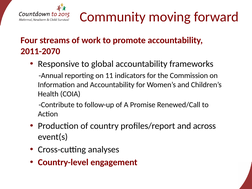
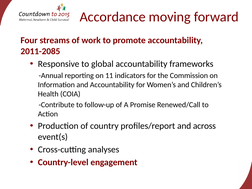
Community: Community -> Accordance (113, 17)
2011-2070: 2011-2070 -> 2011-2085 (40, 51)
